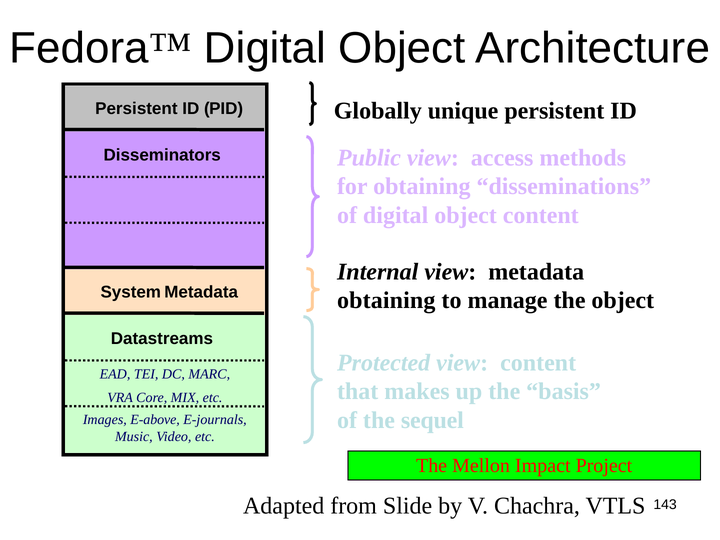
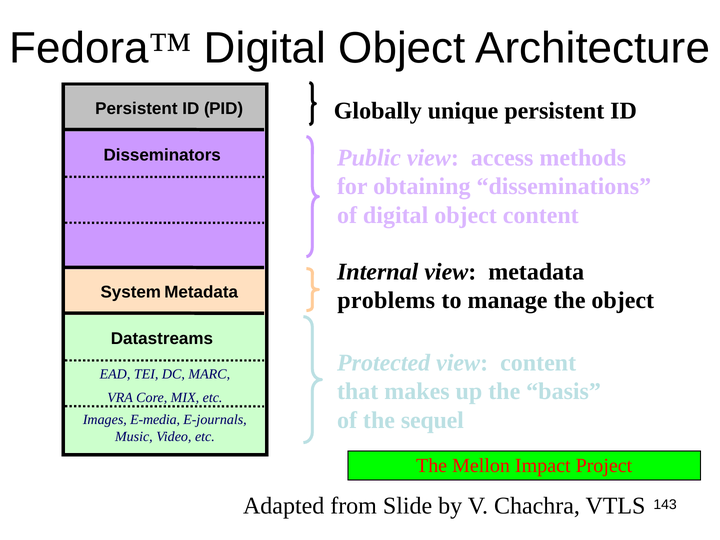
obtaining: obtaining -> problems (386, 300)
E-above: E-above -> E-media (155, 420)
